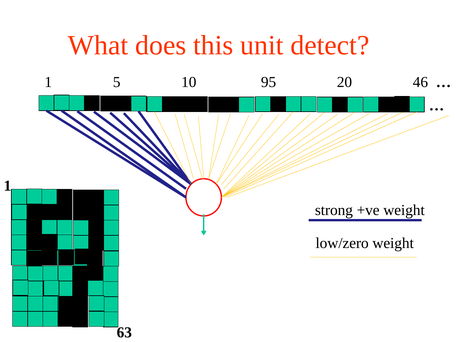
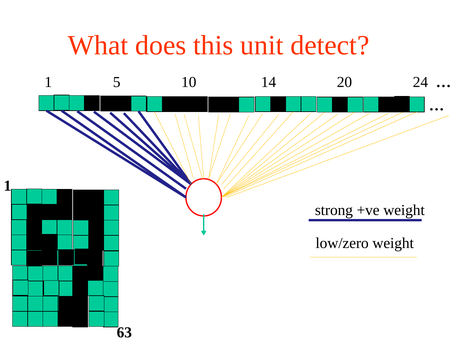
95: 95 -> 14 (269, 82)
46: 46 -> 24 (420, 82)
